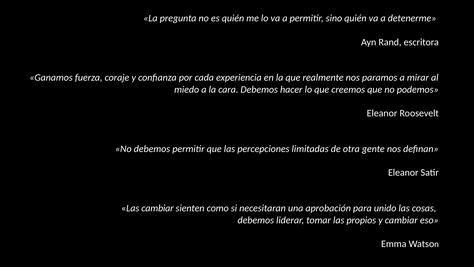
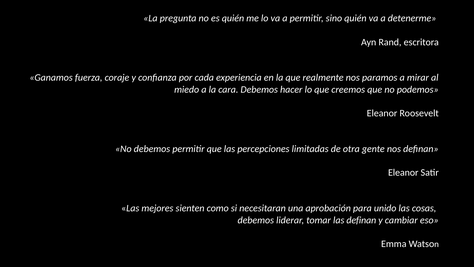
Las cambiar: cambiar -> mejores (157, 208)
las propios: propios -> definan (361, 220)
